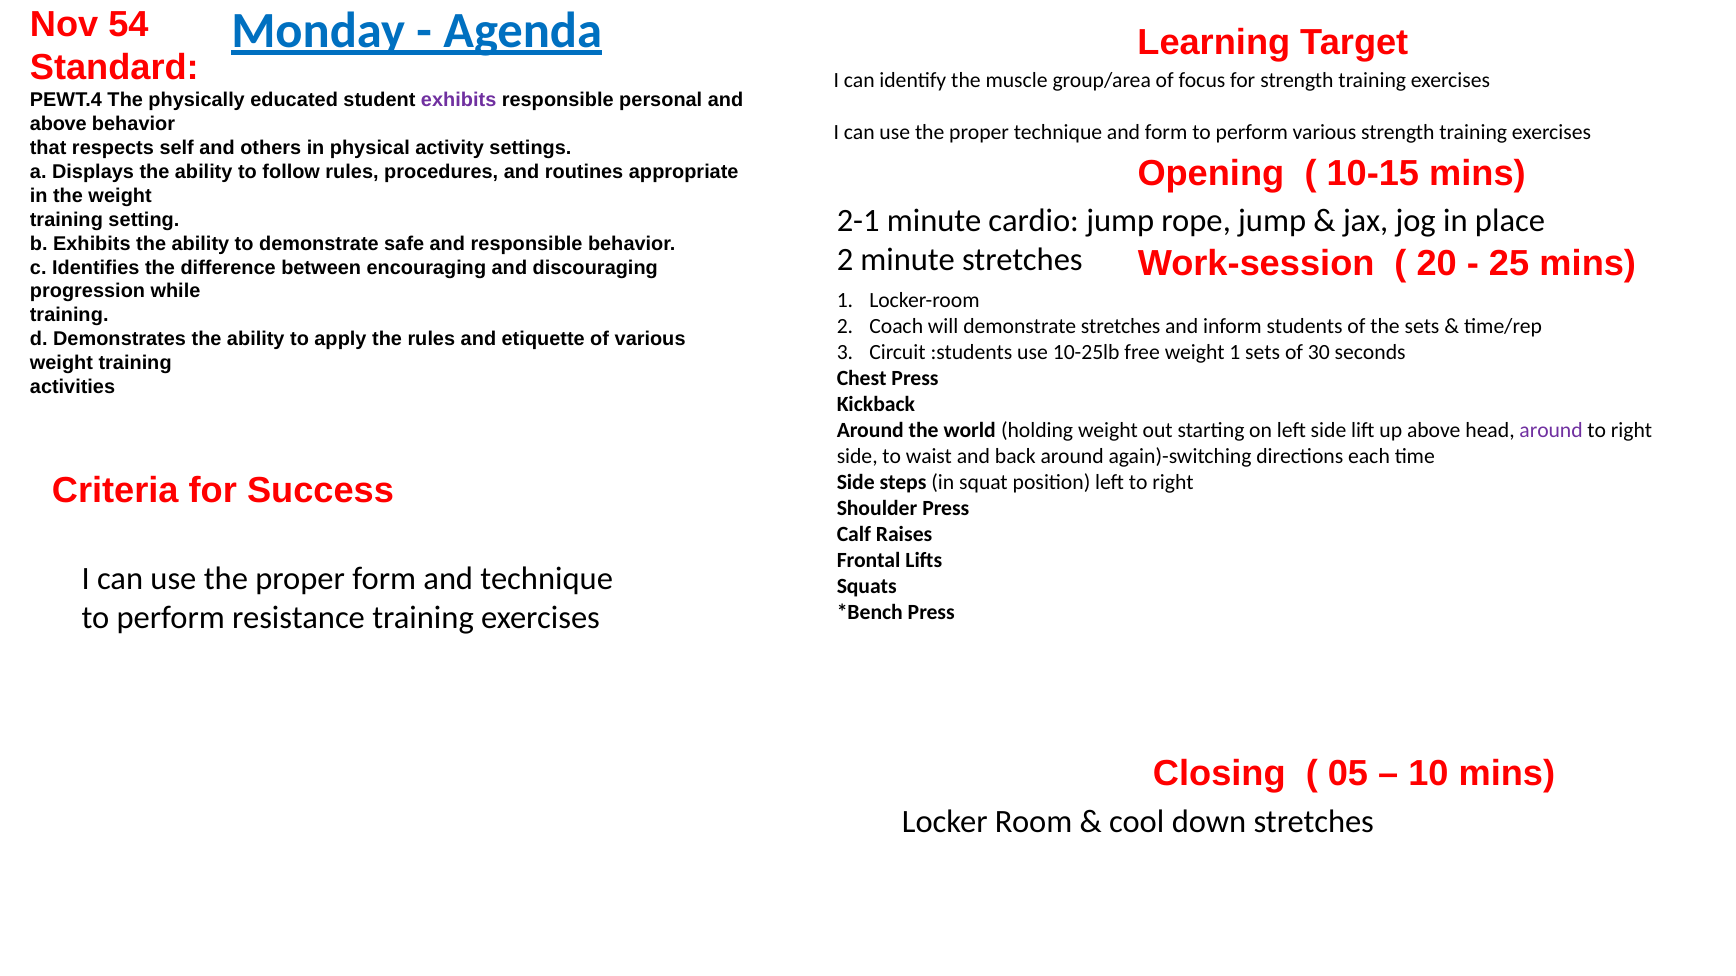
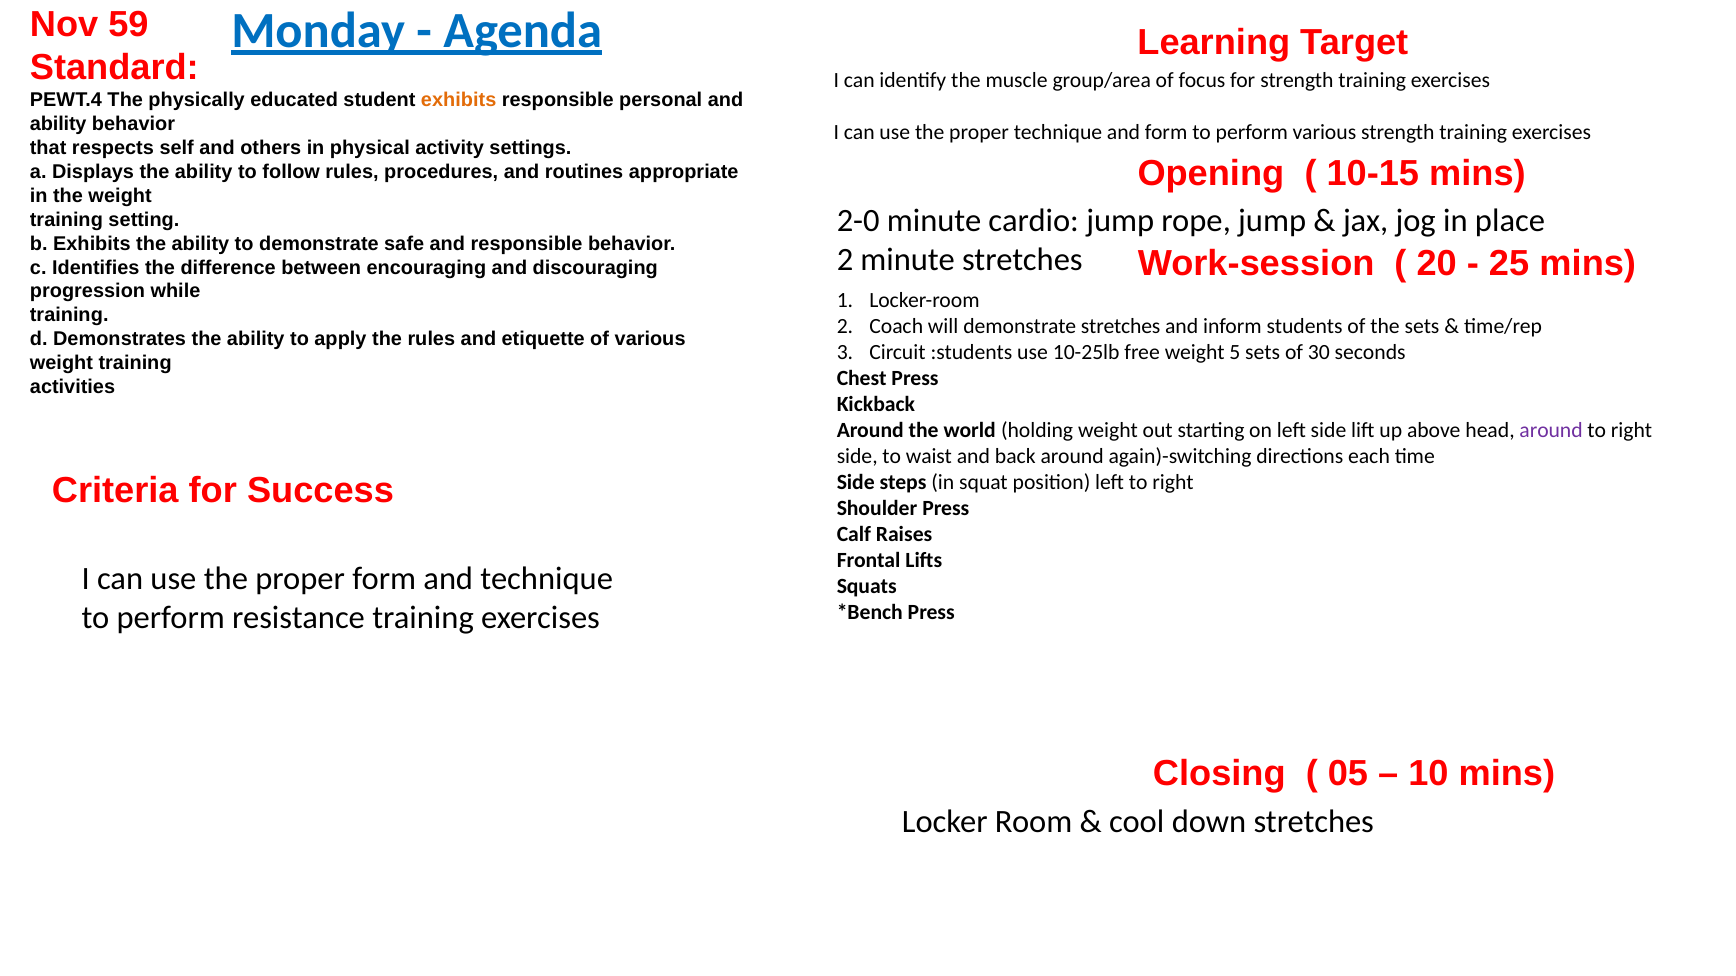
54: 54 -> 59 (128, 25)
exhibits colour: purple -> orange (459, 100)
above: above -> ability (58, 124)
2-1: 2-1 -> 2-0 (858, 220)
weight 1: 1 -> 5 (1235, 353)
